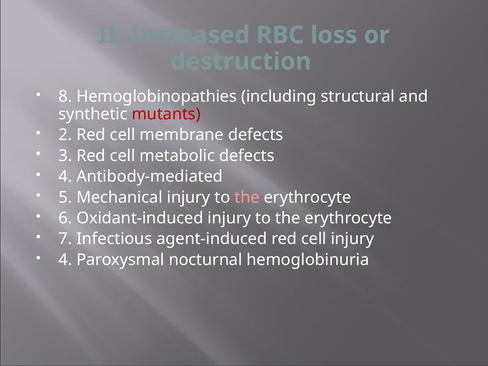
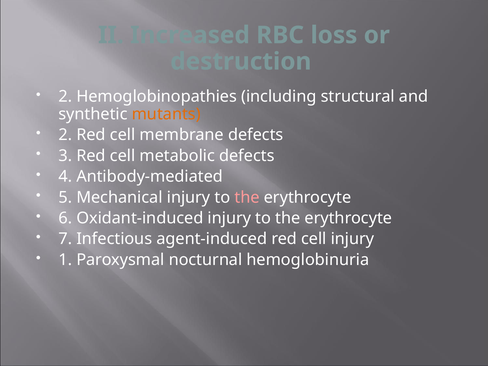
8: 8 -> 2 (65, 97)
mutants colour: red -> orange (166, 114)
4: 4 -> 1 (65, 260)
